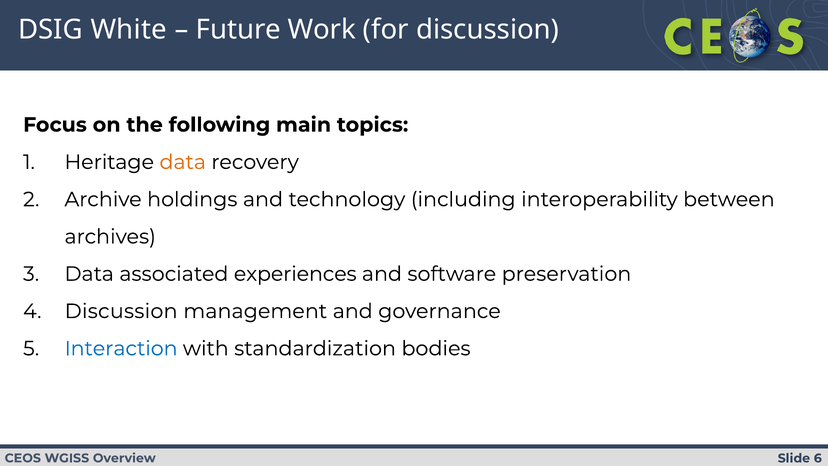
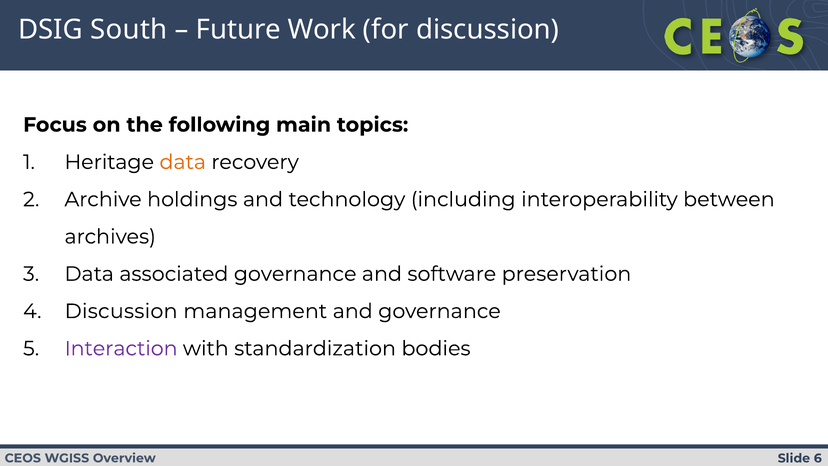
White: White -> South (129, 30)
associated experiences: experiences -> governance (295, 274)
Interaction colour: blue -> purple (121, 348)
